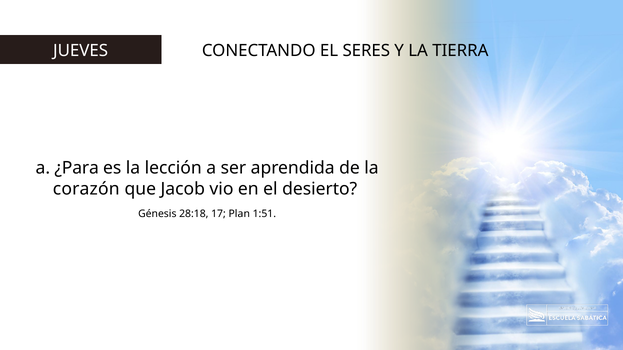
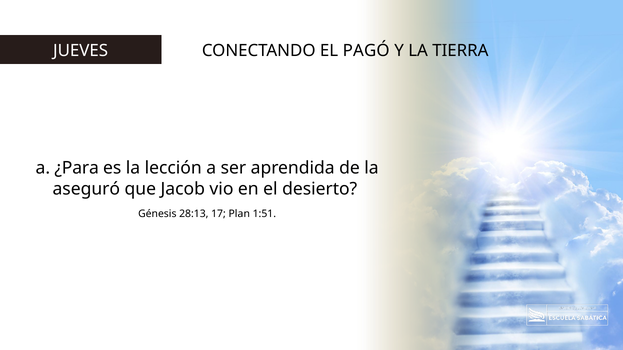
SERES: SERES -> PAGÓ (366, 51)
corazón: corazón -> aseguró (86, 189)
28:18: 28:18 -> 28:13 (194, 214)
